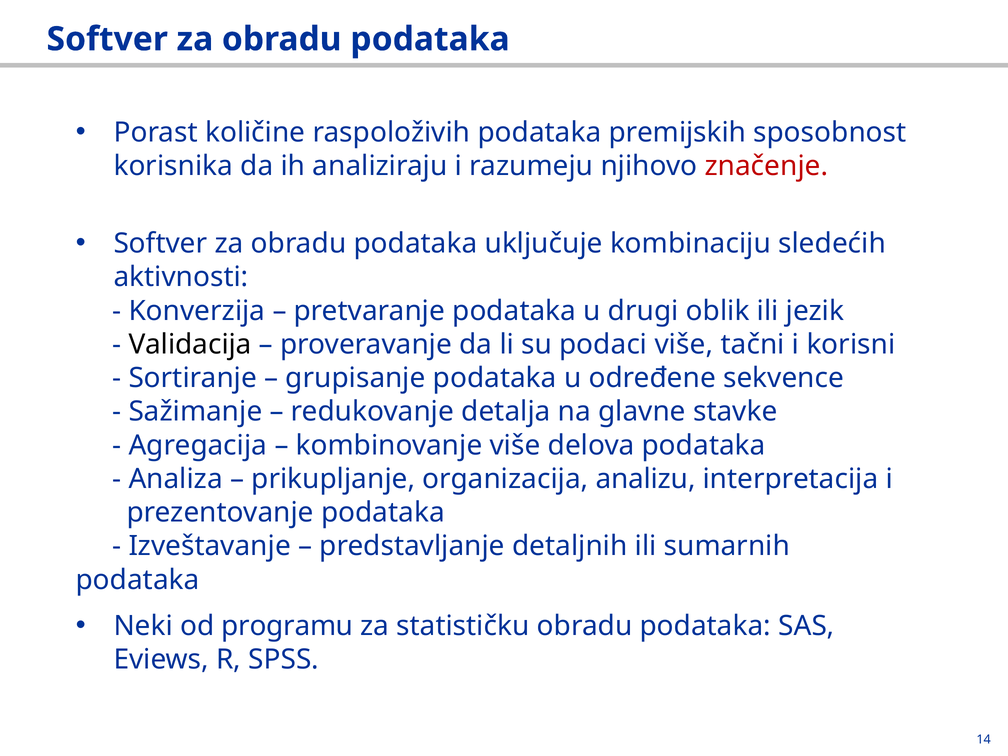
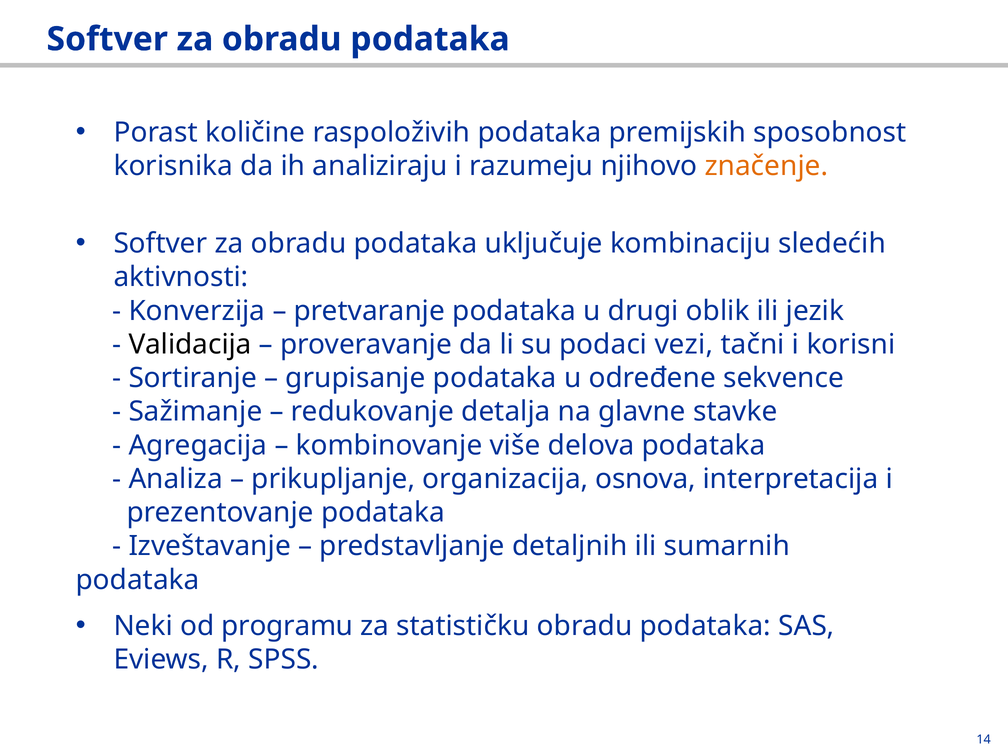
značenje colour: red -> orange (766, 166)
podaci više: više -> vezi (684, 344)
analizu: analizu -> osnova (646, 479)
